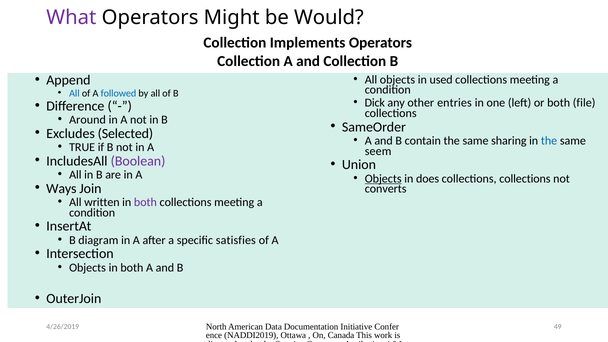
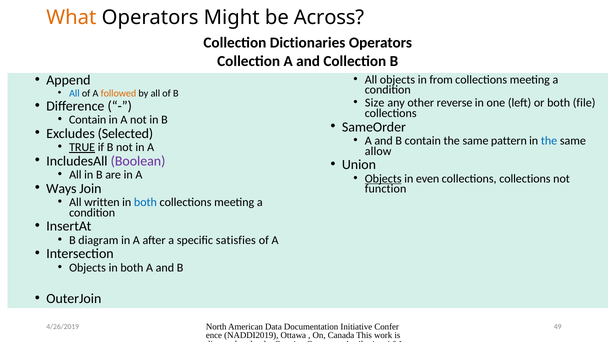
What colour: purple -> orange (71, 17)
Would: Would -> Across (329, 17)
Implements: Implements -> Dictionaries (308, 43)
used: used -> from (441, 80)
followed colour: blue -> orange (118, 93)
Dick: Dick -> Size (375, 103)
entries: entries -> reverse (455, 103)
Around: Around -> Contain (88, 120)
sharing: sharing -> pattern (509, 141)
TRUE underline: none -> present (82, 147)
seem: seem -> allow (378, 151)
does: does -> even (428, 179)
converts: converts -> function (386, 189)
both colour: purple -> blue (145, 202)
